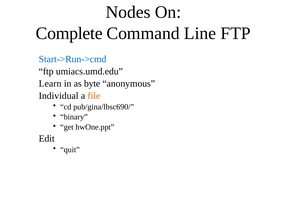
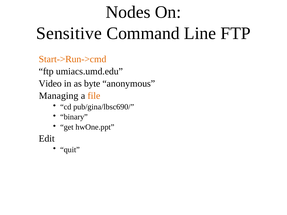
Complete: Complete -> Sensitive (69, 33)
Start->Run->cmd colour: blue -> orange (73, 59)
Learn: Learn -> Video (50, 84)
Individual: Individual -> Managing (59, 96)
